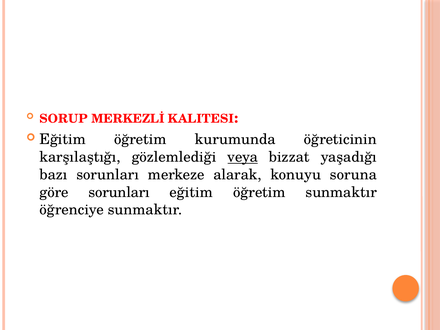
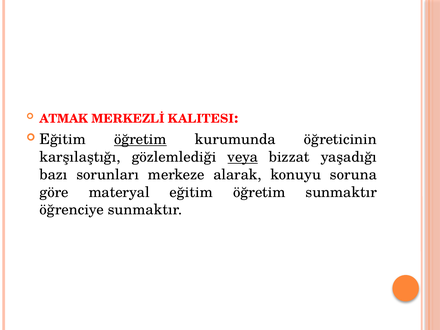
SORUP: SORUP -> ATMAK (64, 119)
öğretim underline: none -> present (140, 139)
göre sorunları: sorunları -> materyal (119, 192)
